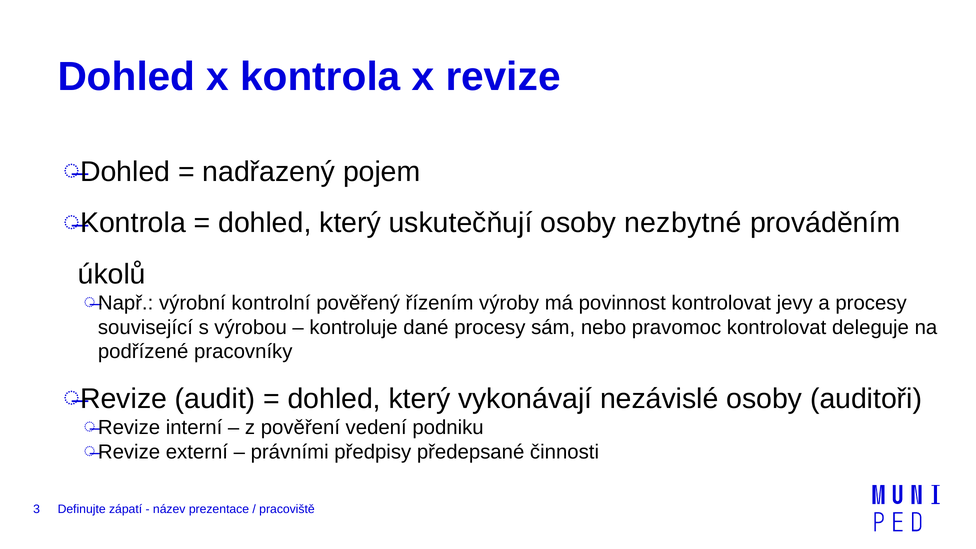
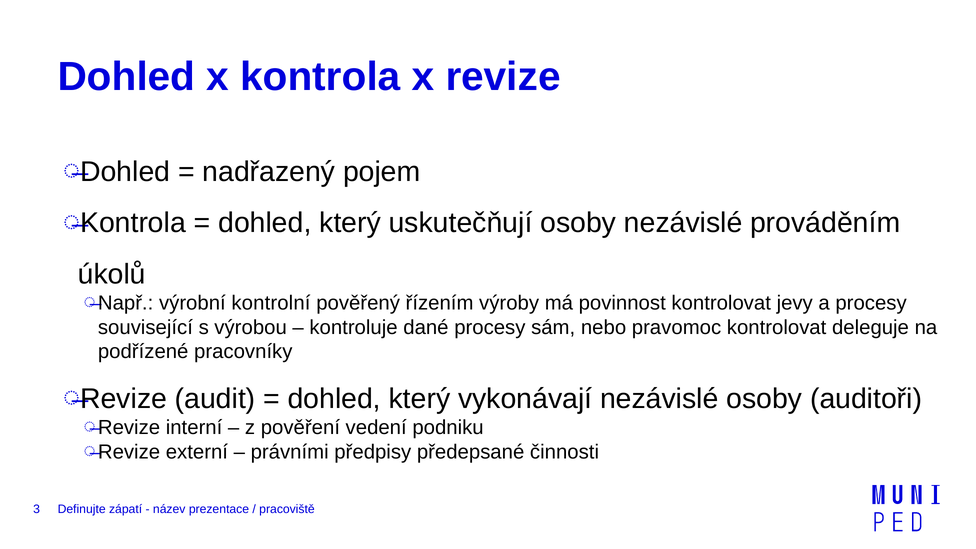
osoby nezbytné: nezbytné -> nezávislé (683, 223)
